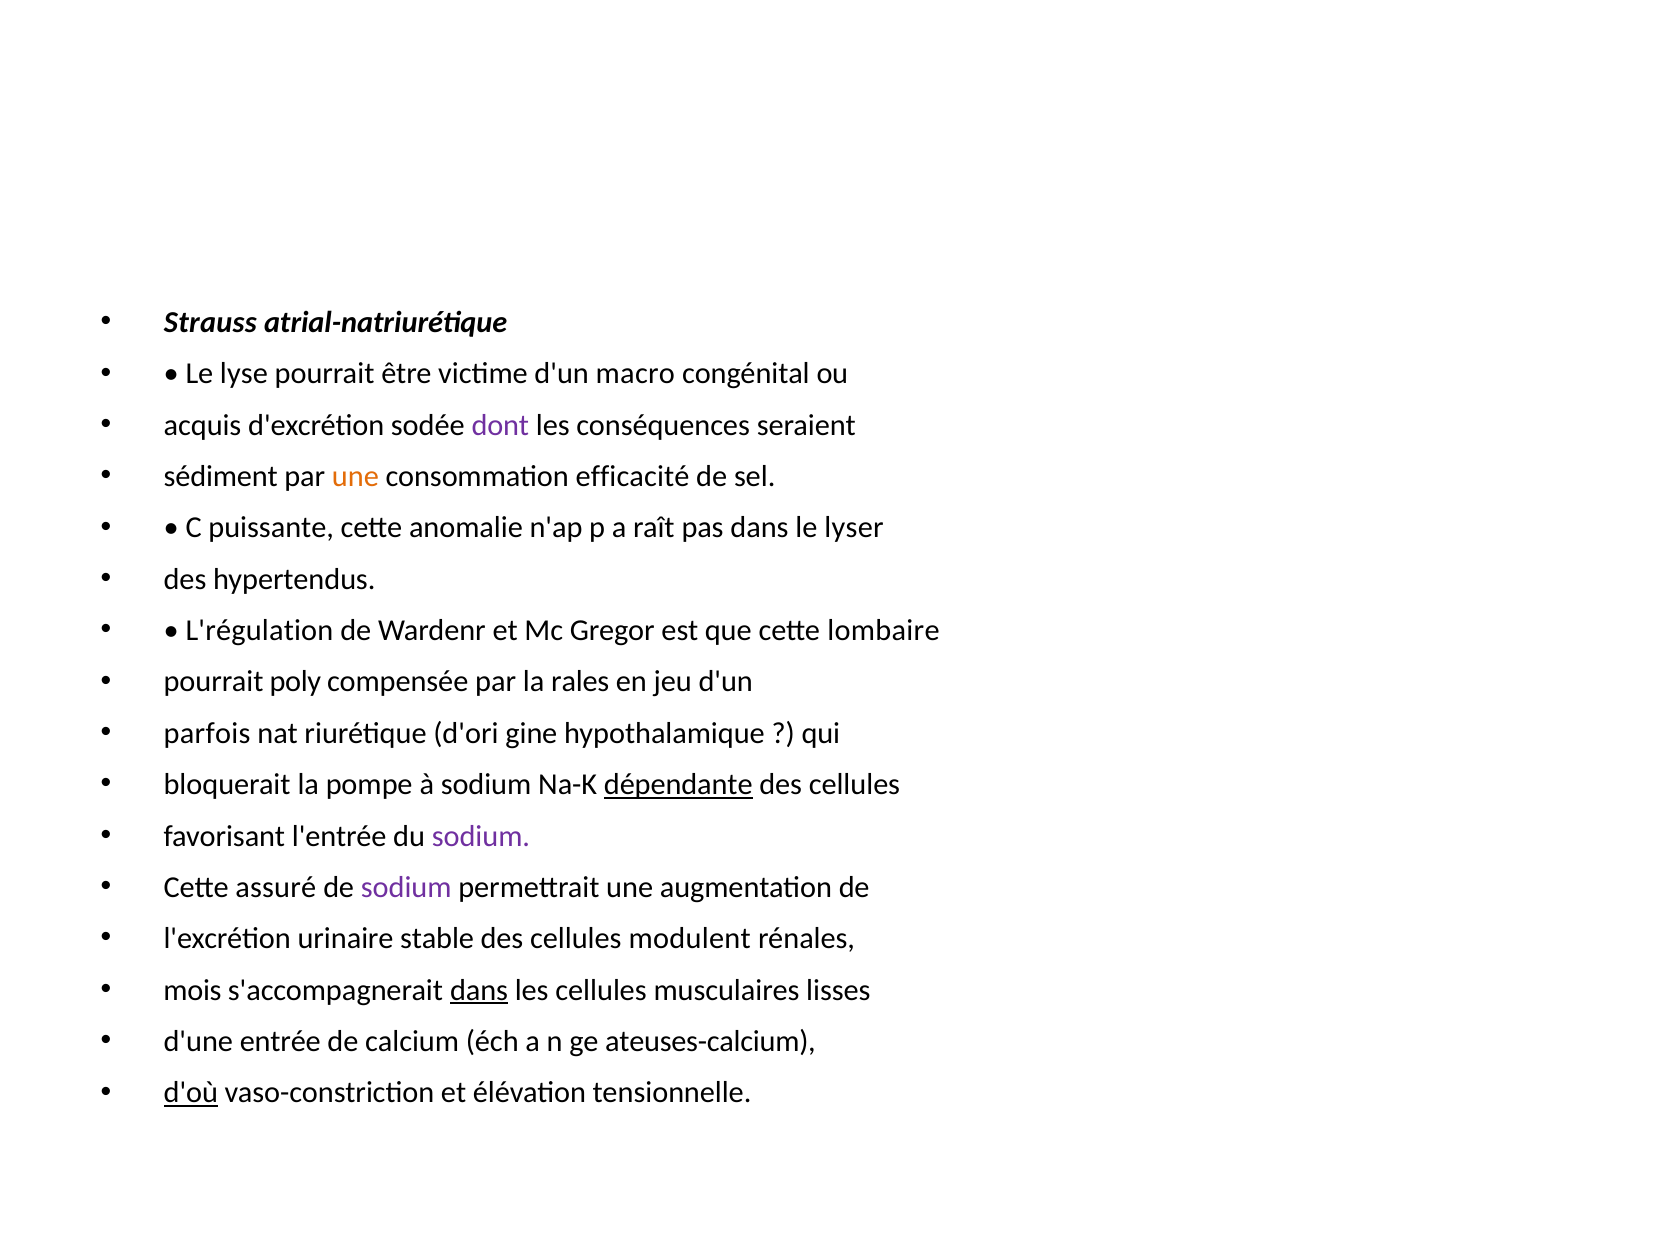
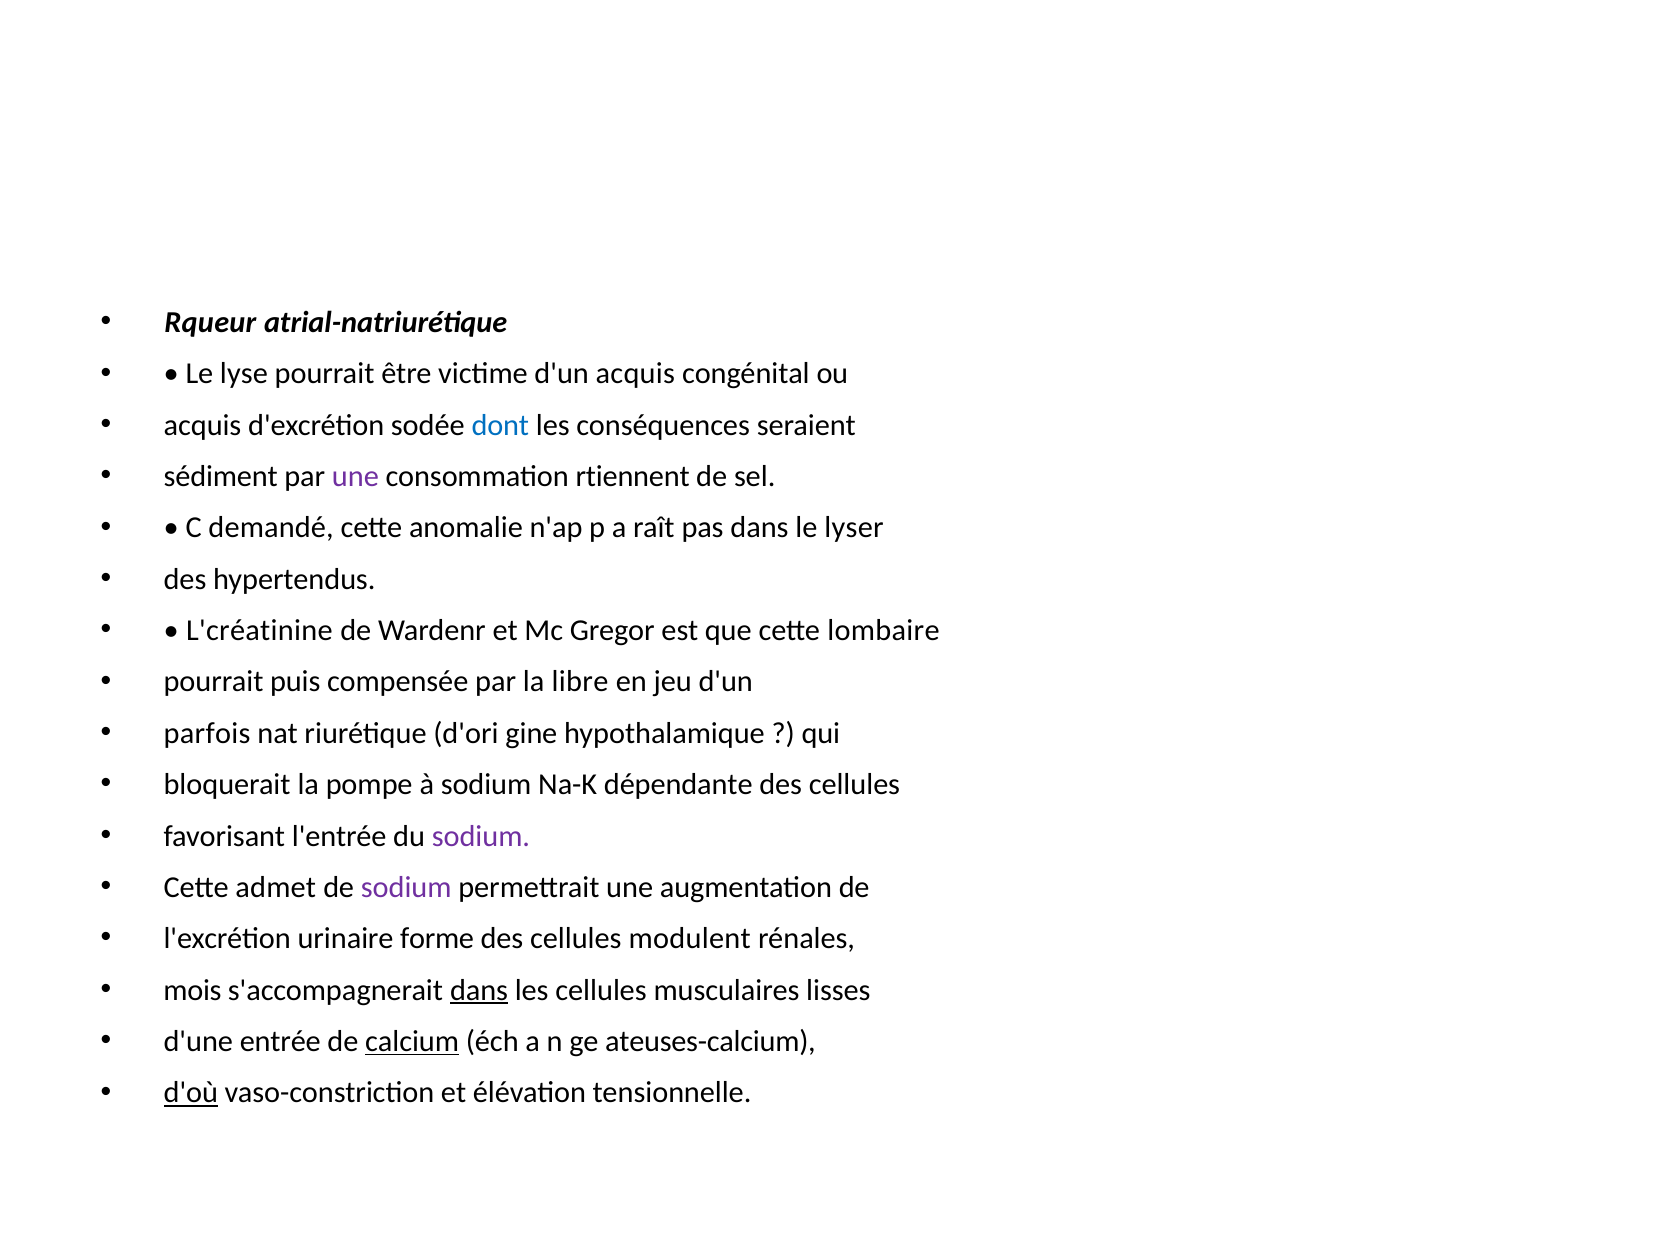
Strauss: Strauss -> Rqueur (210, 323)
d'un macro: macro -> acquis (635, 374)
dont colour: purple -> blue (500, 425)
une colour: orange -> purple (355, 477)
efficacité: efficacité -> rtiennent (633, 477)
puissante: puissante -> demandé (271, 528)
L'régulation: L'régulation -> L'créatinine (259, 631)
poly: poly -> puis (295, 682)
rales: rales -> libre (580, 682)
dépendante underline: present -> none (678, 785)
assuré: assuré -> admet (276, 888)
stable: stable -> forme (437, 939)
calcium underline: none -> present (412, 1042)
